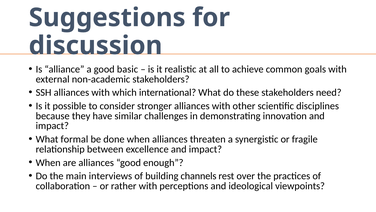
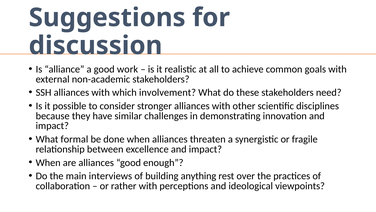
basic: basic -> work (127, 69)
international: international -> involvement (168, 92)
channels: channels -> anything (198, 176)
